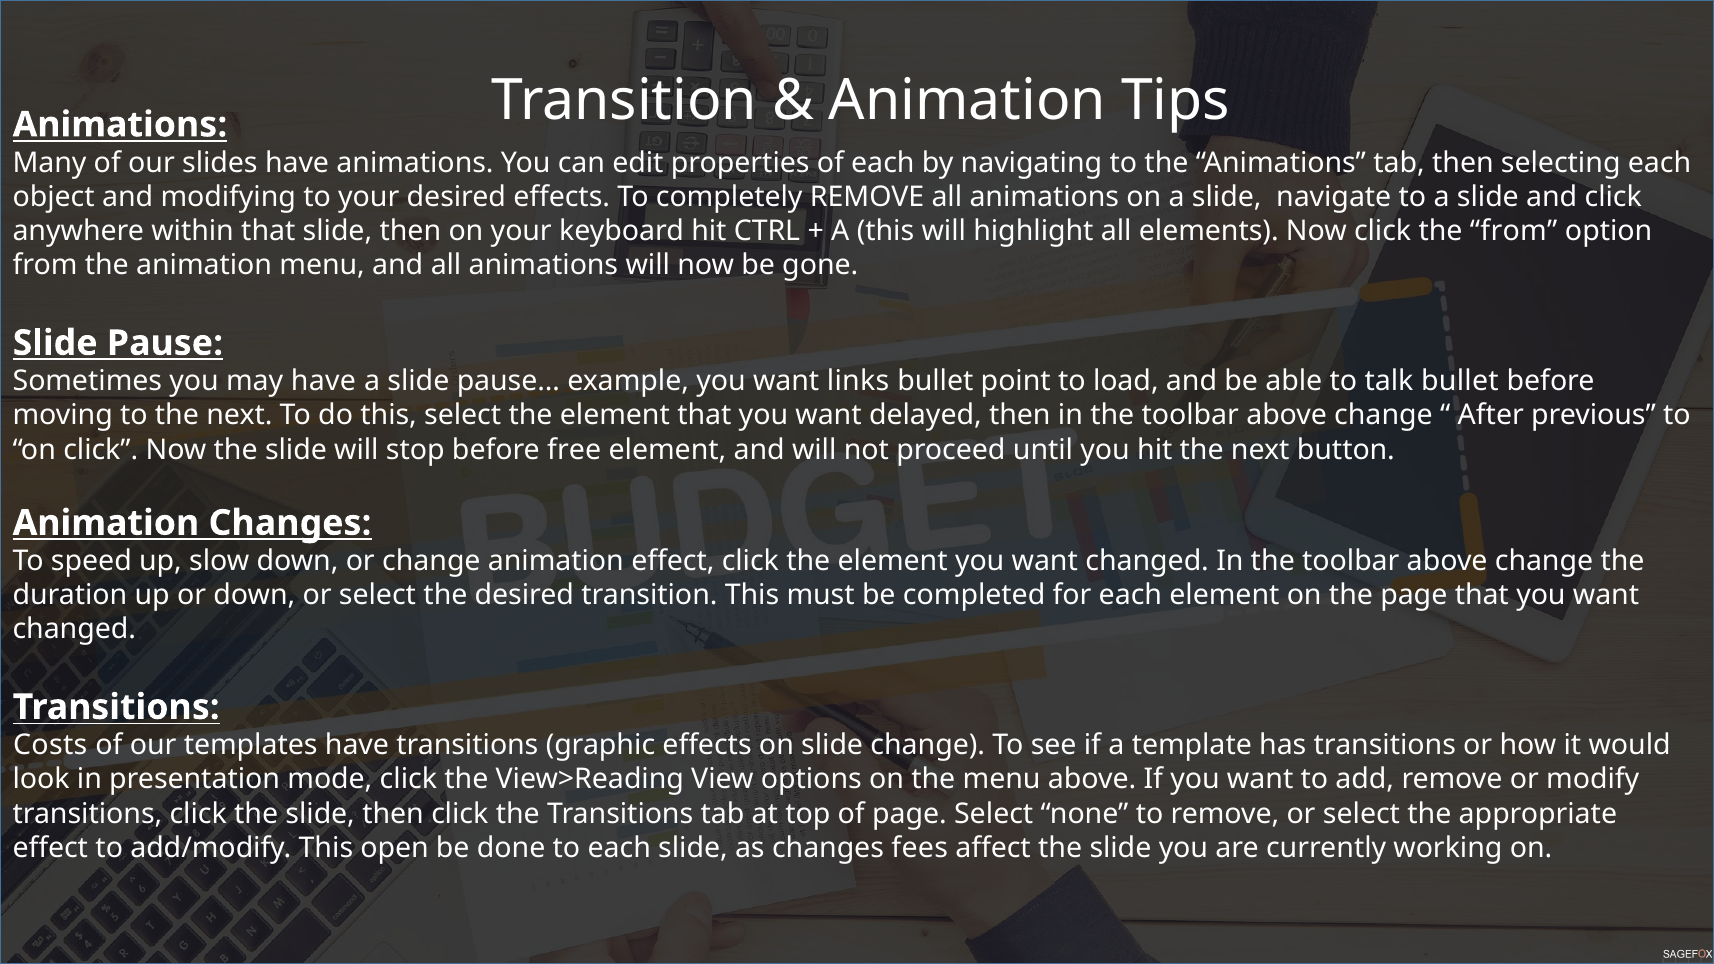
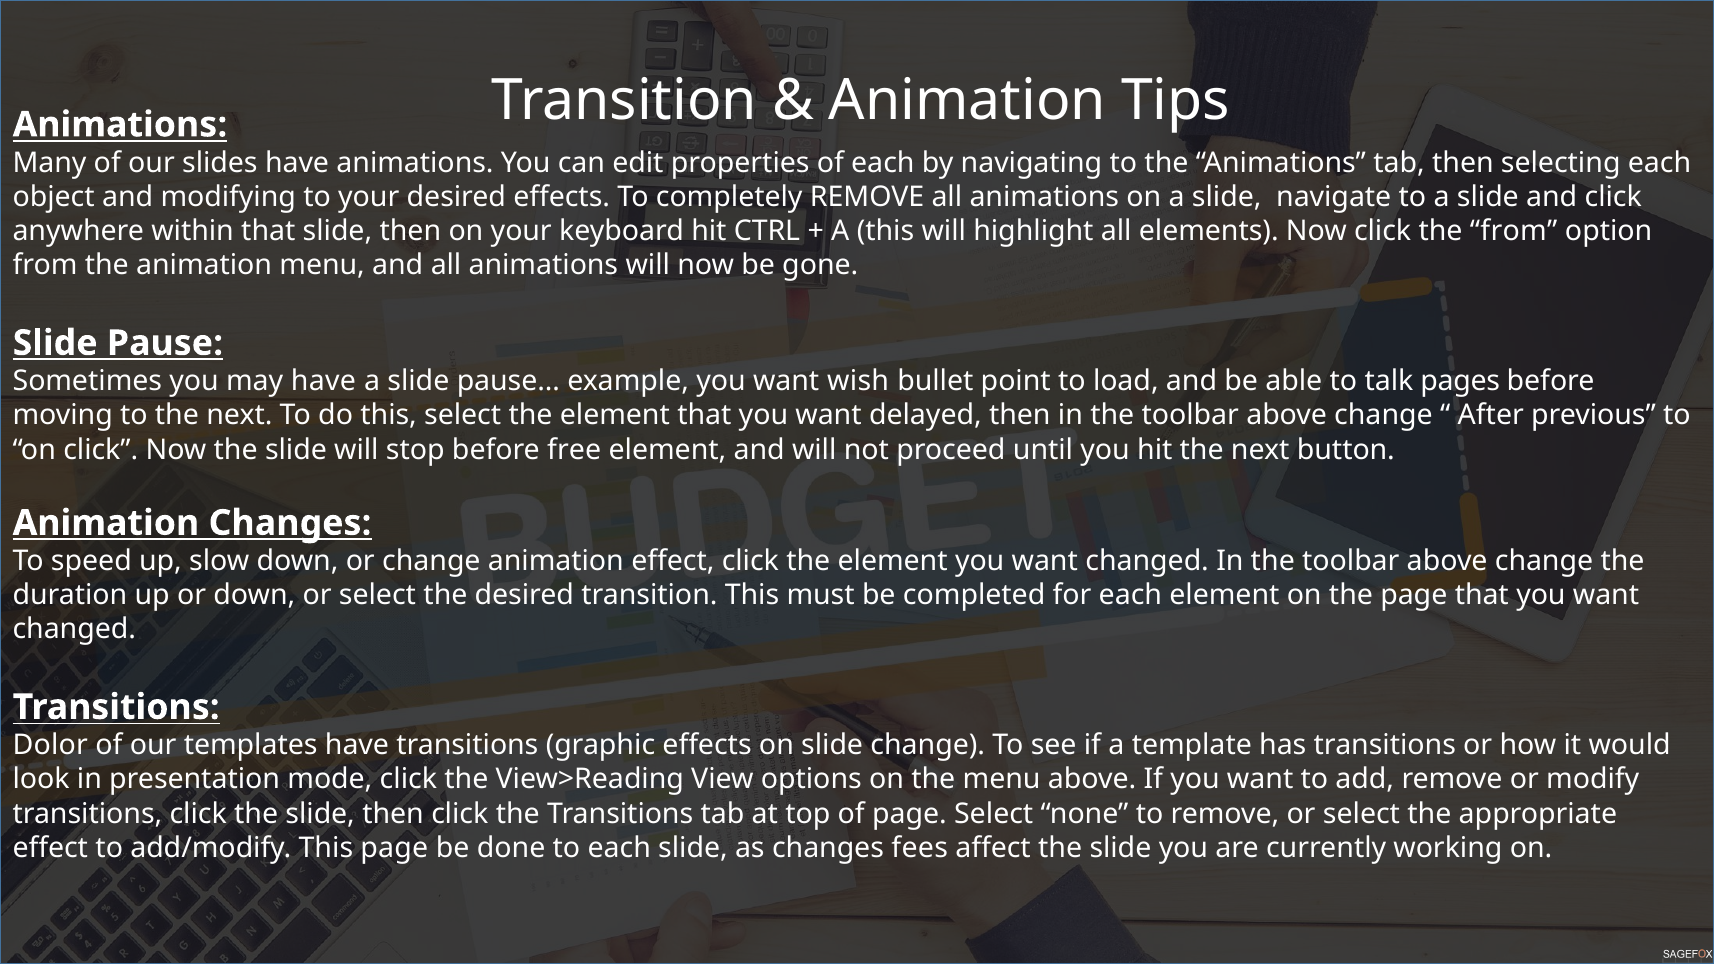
links: links -> wish (858, 381)
talk bullet: bullet -> pages (1460, 381)
Costs: Costs -> Dolor (50, 745)
This open: open -> page (394, 848)
